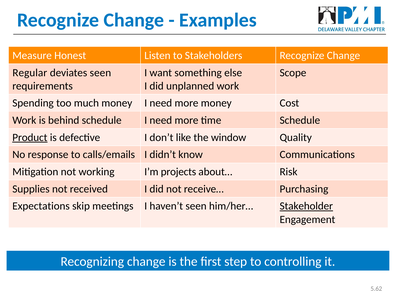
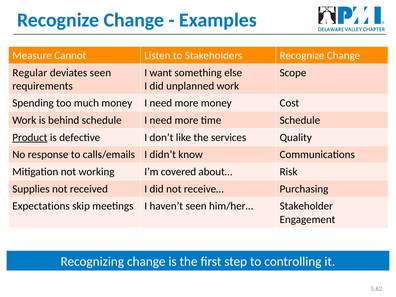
Honest: Honest -> Cannot (70, 55)
window: window -> services (229, 137)
projects: projects -> covered (178, 172)
Stakeholder underline: present -> none (306, 206)
